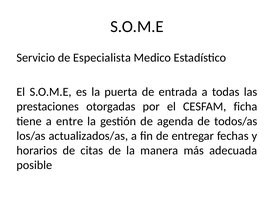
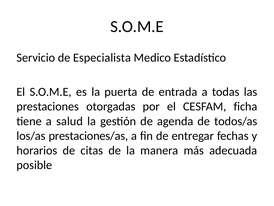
entre: entre -> salud (70, 121)
actualizados/as: actualizados/as -> prestaciones/as (88, 136)
